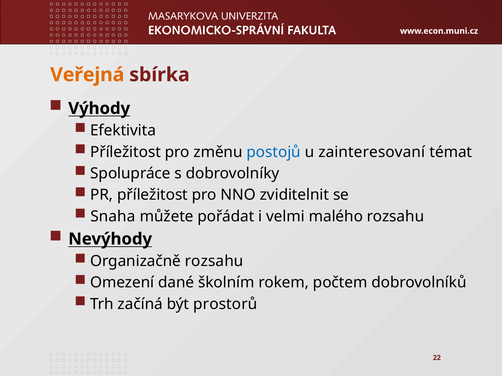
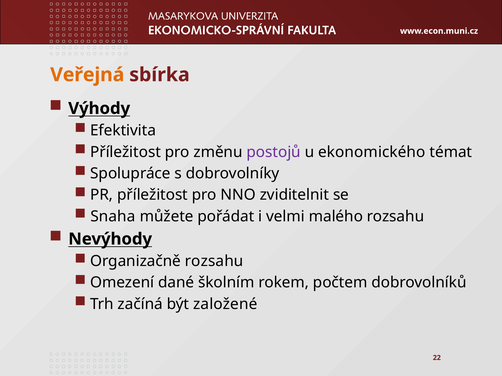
postojů colour: blue -> purple (274, 152)
zainteresovaní: zainteresovaní -> ekonomického (372, 152)
prostorů: prostorů -> založené (225, 304)
